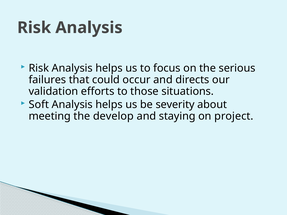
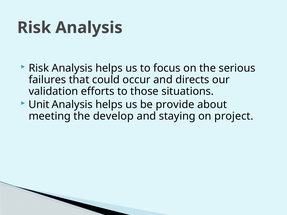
Soft: Soft -> Unit (39, 105)
severity: severity -> provide (175, 105)
